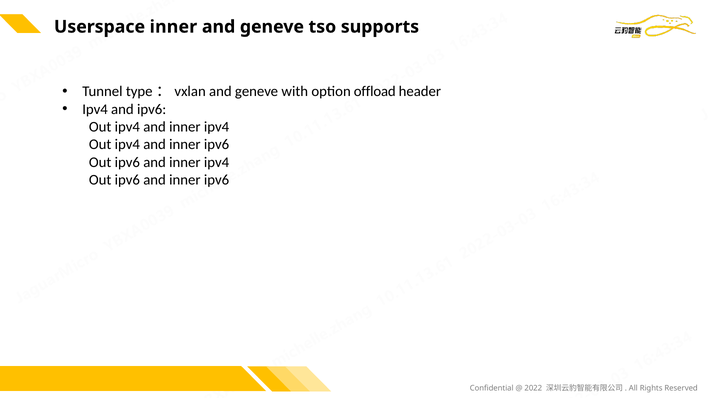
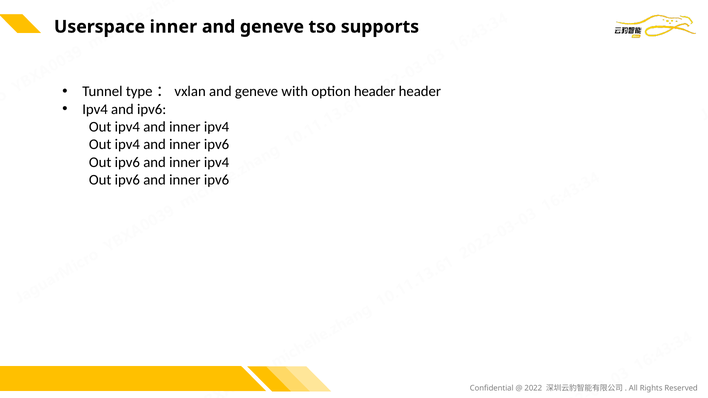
option offload: offload -> header (375, 92)
